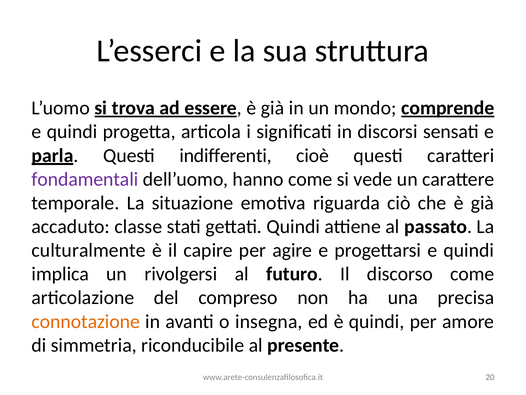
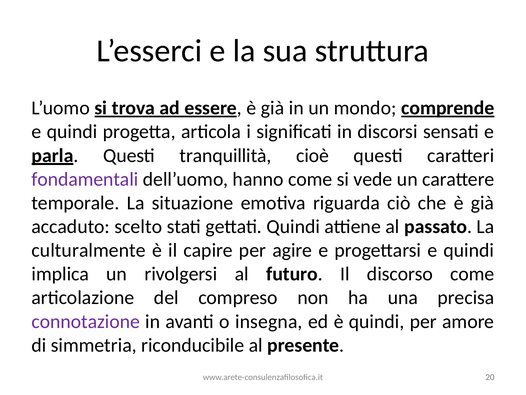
indifferenti: indifferenti -> tranquillità (226, 155)
classe: classe -> scelto (138, 226)
connotazione colour: orange -> purple (86, 321)
